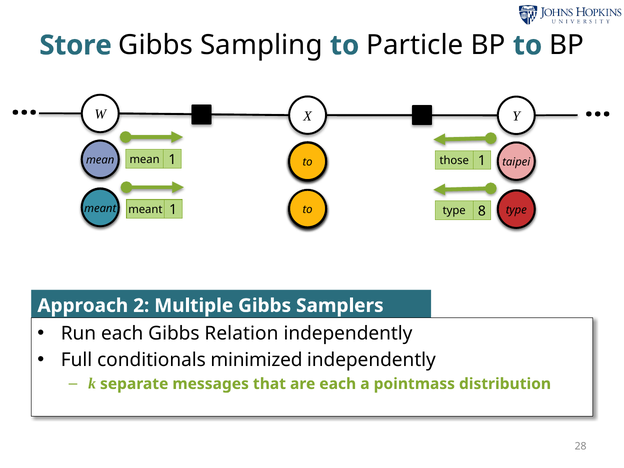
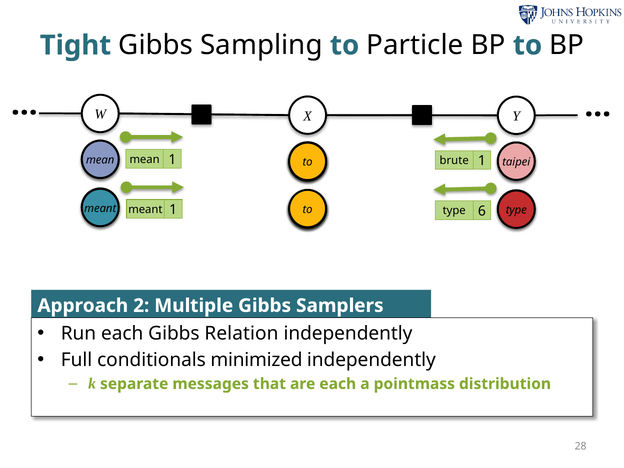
Store: Store -> Tight (75, 45)
those: those -> brute (454, 161)
8: 8 -> 6 (482, 211)
